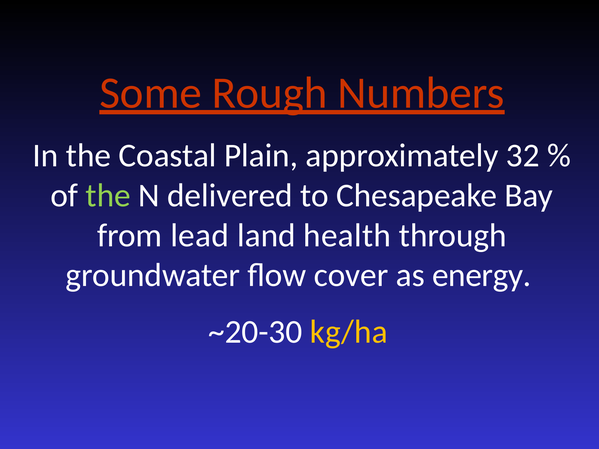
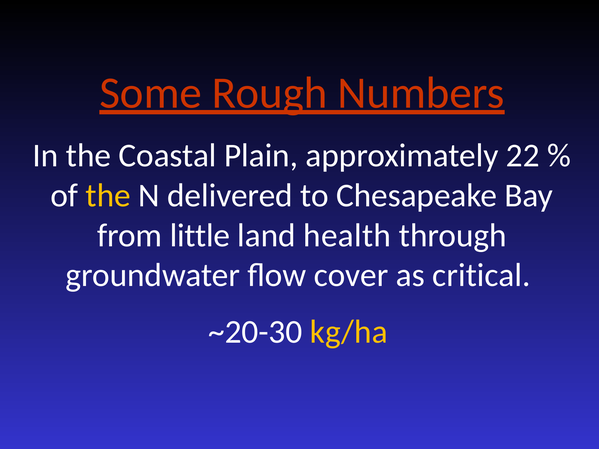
32: 32 -> 22 (523, 156)
the colour: light green -> yellow (108, 196)
lead: lead -> little (200, 236)
energy: energy -> critical (481, 275)
